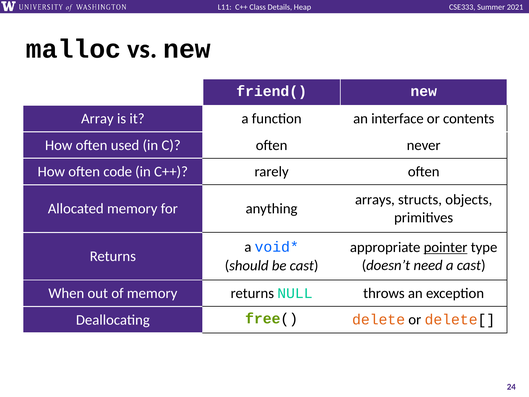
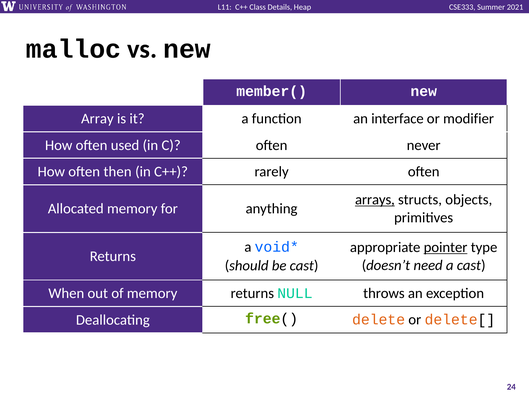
friend(: friend( -> member( (272, 91)
contents: contents -> modifier (469, 119)
code: code -> then (118, 172)
arrays underline: none -> present (375, 200)
